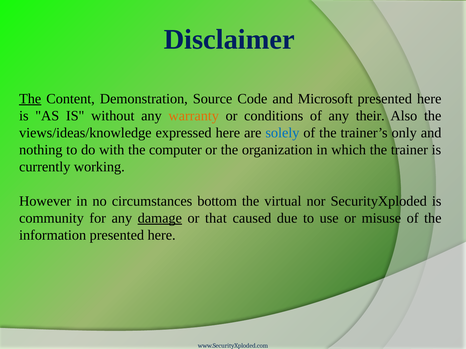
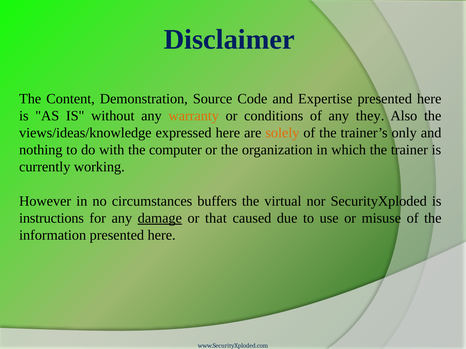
The underline: present -> none (30, 99)
Microsoft: Microsoft -> Expertise (325, 99)
their: their -> they (370, 116)
solely colour: blue -> orange (282, 133)
bottom: bottom -> buffers (217, 201)
community: community -> instructions (52, 218)
